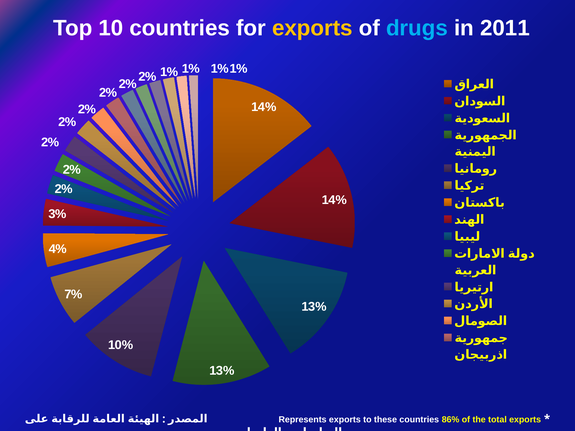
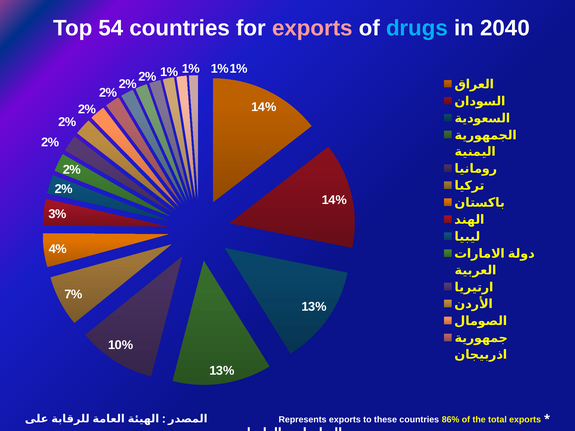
10: 10 -> 54 (111, 28)
exports colour: yellow -> pink (312, 28)
2011: 2011 -> 2040 (505, 28)
